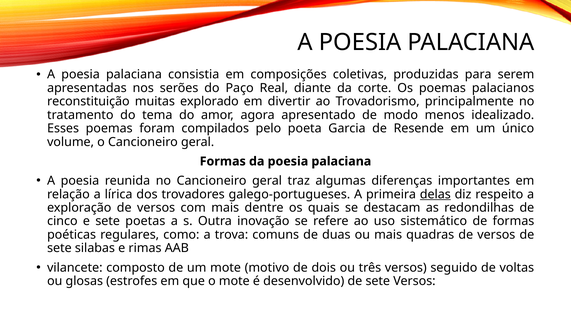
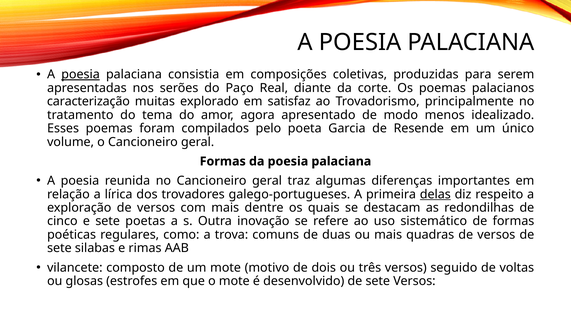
poesia underline: none -> present (81, 75)
reconstituição: reconstituição -> caracterização (88, 102)
divertir: divertir -> satisfaz (289, 102)
